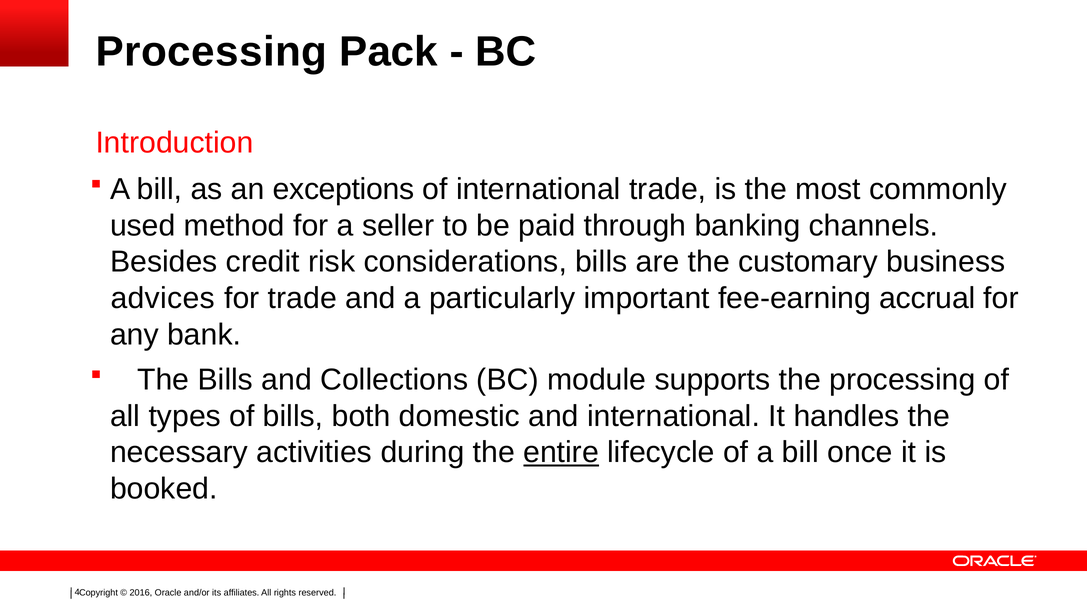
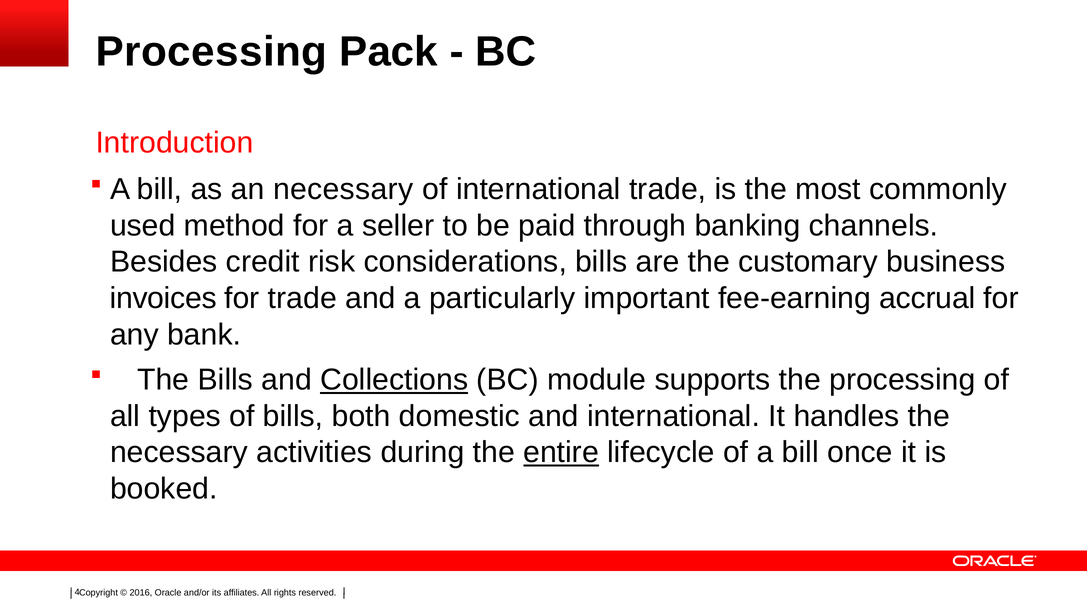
an exceptions: exceptions -> necessary (343, 189)
advices: advices -> invoices (163, 298)
Collections underline: none -> present (394, 380)
